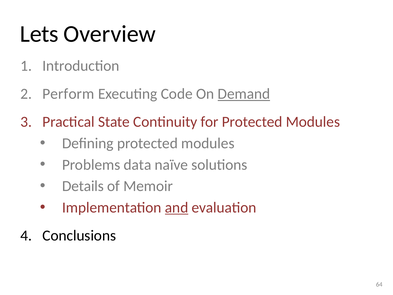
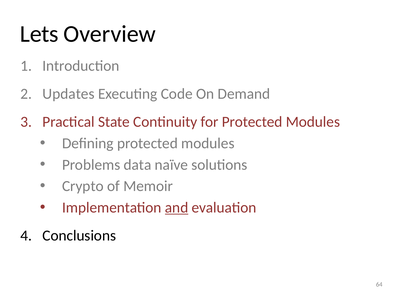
Perform: Perform -> Updates (68, 94)
Demand underline: present -> none (244, 94)
Details: Details -> Crypto (83, 186)
